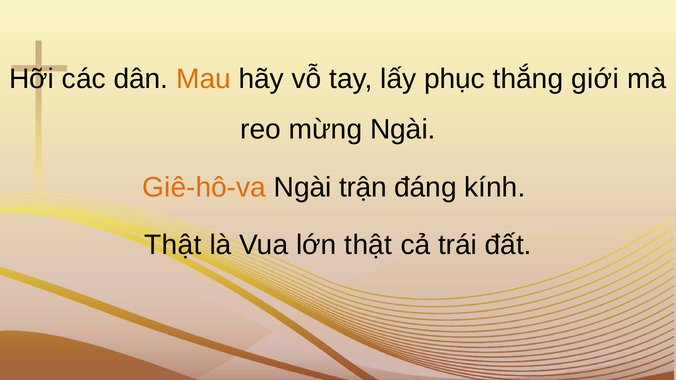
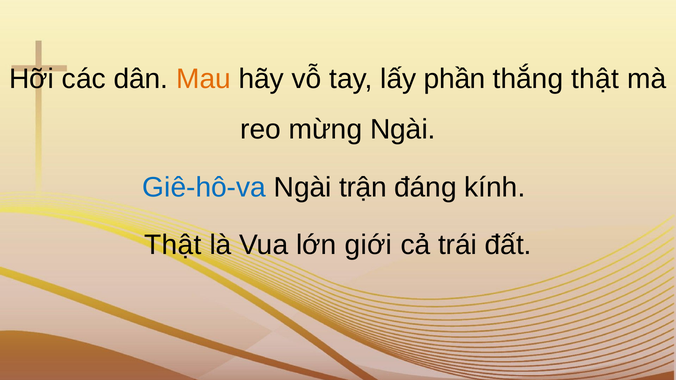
phục: phục -> phần (455, 79)
thắng giới: giới -> thật (595, 79)
Giê-hô-va colour: orange -> blue (204, 187)
lớn thật: thật -> giới (368, 245)
